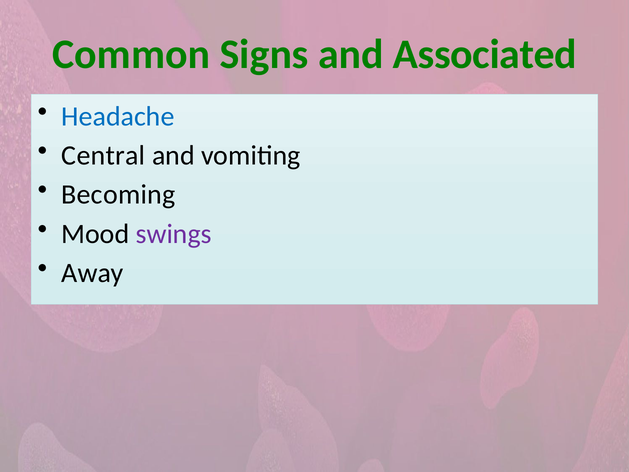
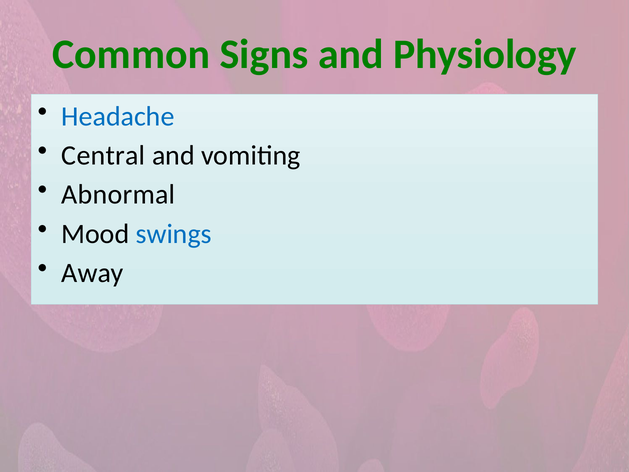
Associated: Associated -> Physiology (485, 54)
Becoming: Becoming -> Abnormal (118, 195)
swings colour: purple -> blue (174, 234)
